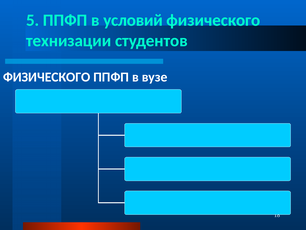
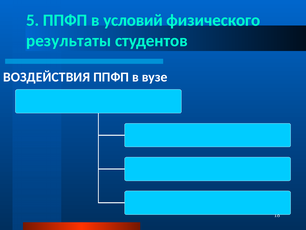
технизации: технизации -> результаты (69, 41)
ФИЗИЧЕСКОГО: ФИЗИЧЕСКОГО -> ВОЗДЕЙСТВИЯ (47, 77)
